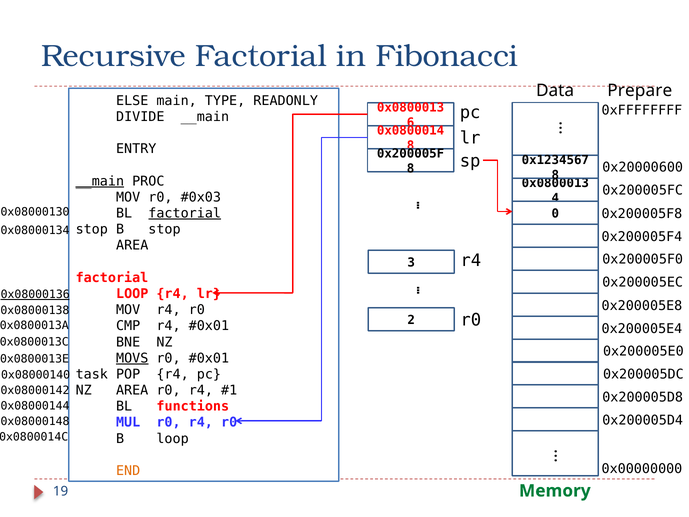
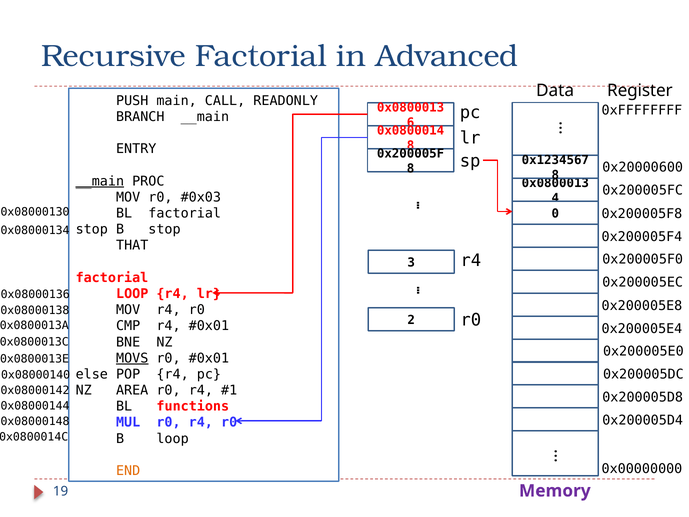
Fibonacci: Fibonacci -> Advanced (447, 56)
Prepare: Prepare -> Register (640, 91)
ELSE: ELSE -> PUSH (132, 101)
TYPE: TYPE -> CALL (225, 101)
DIVIDE: DIVIDE -> BRANCH (140, 117)
factorial underline: present -> none (185, 213)
AREA: AREA -> THAT (132, 245)
0x08000136 underline: present -> none (35, 294)
task: task -> else (92, 374)
Memory colour: green -> purple (555, 491)
